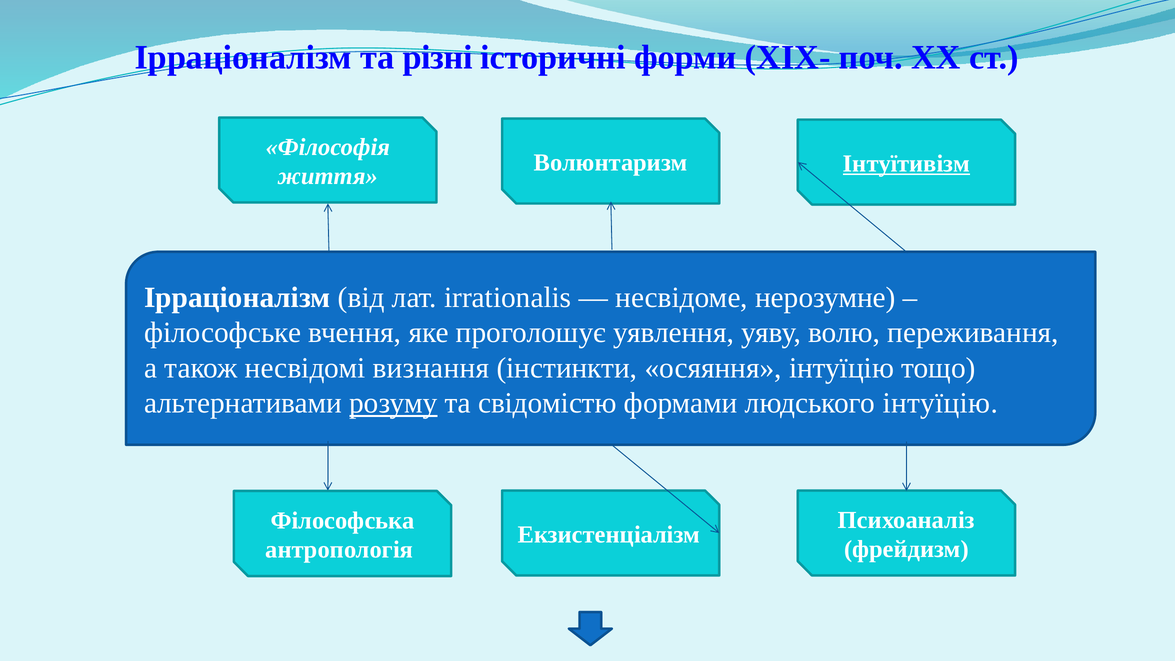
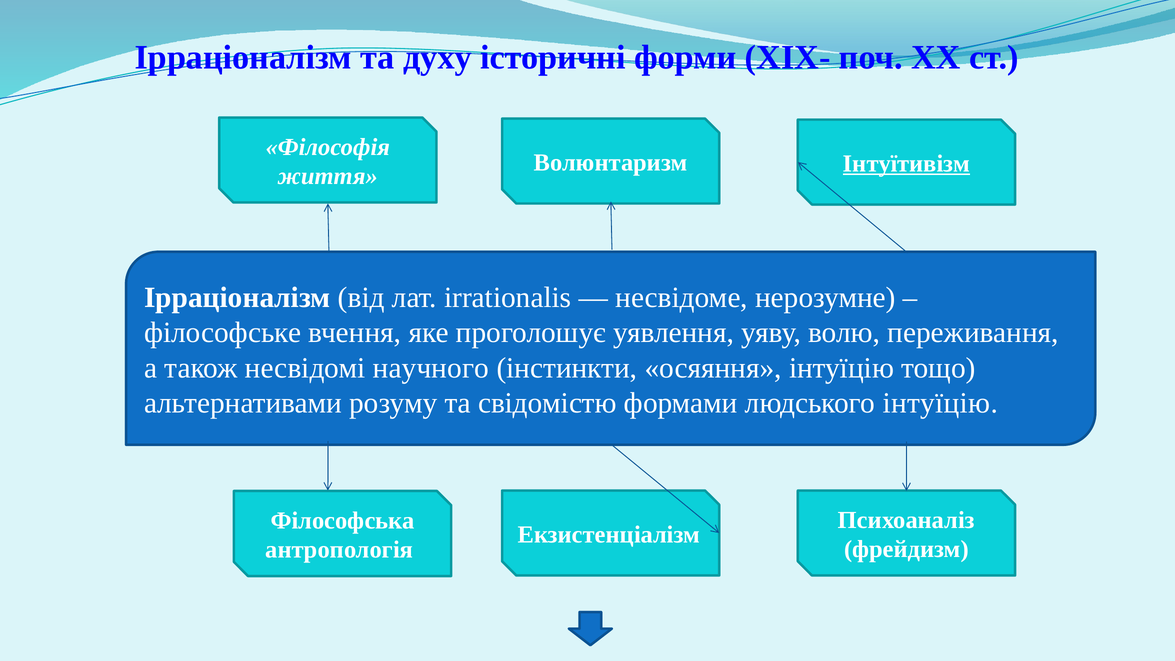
різні: різні -> духу (437, 58)
визнання: визнання -> научного (431, 368)
розуму underline: present -> none (394, 403)
